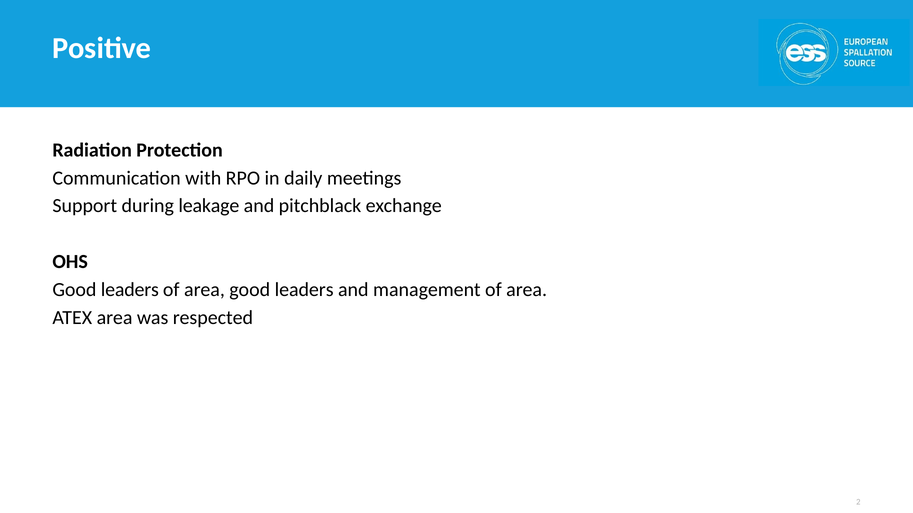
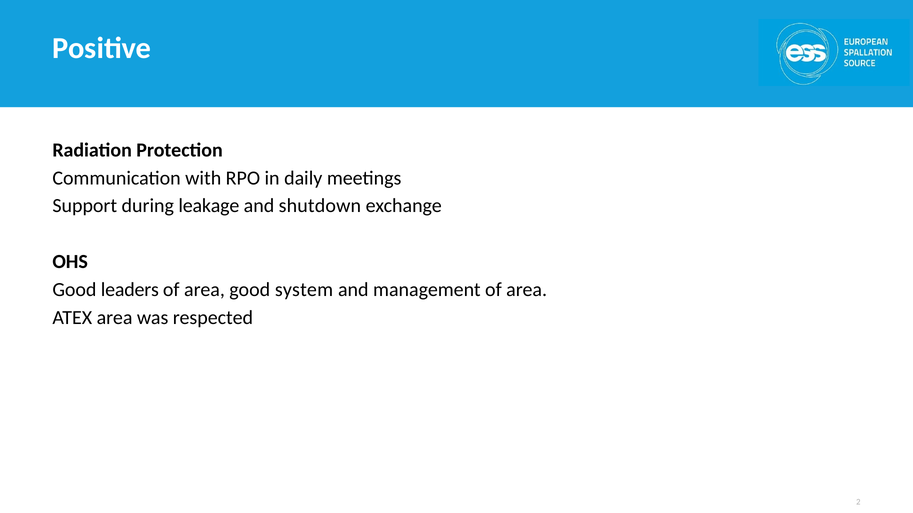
pitchblack: pitchblack -> shutdown (320, 206)
area good leaders: leaders -> system (304, 290)
